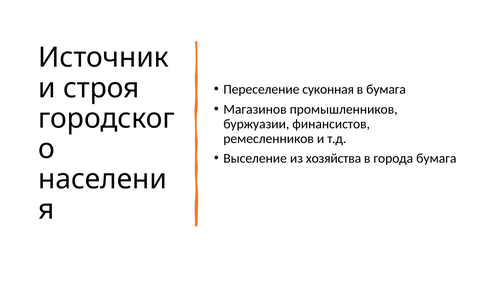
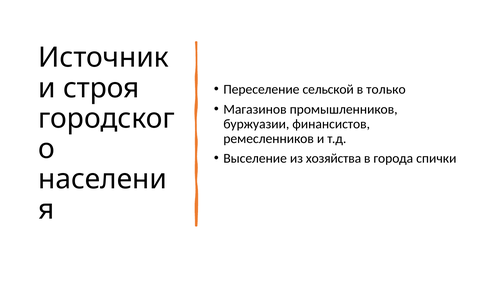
суконная: суконная -> сельской (328, 89)
в бумага: бумага -> только (386, 89)
города бумага: бумага -> спички (436, 159)
